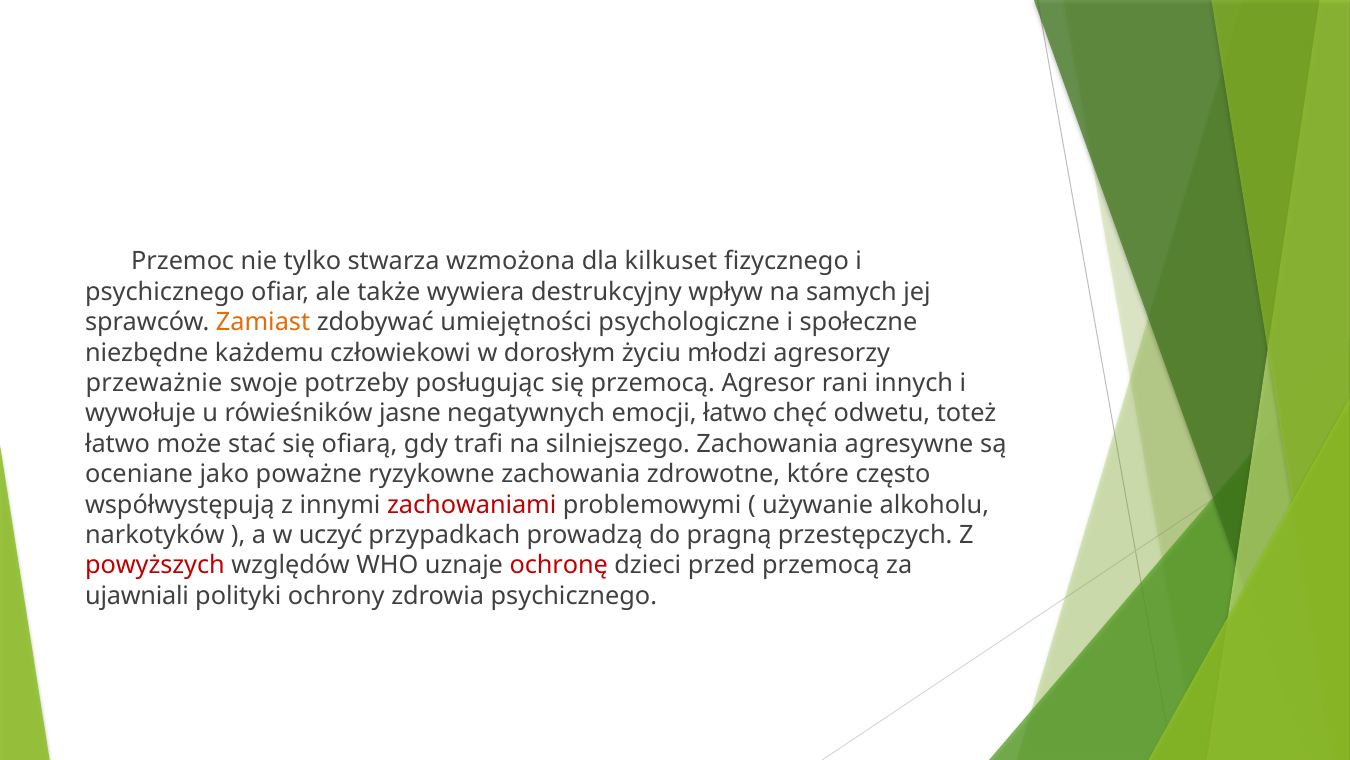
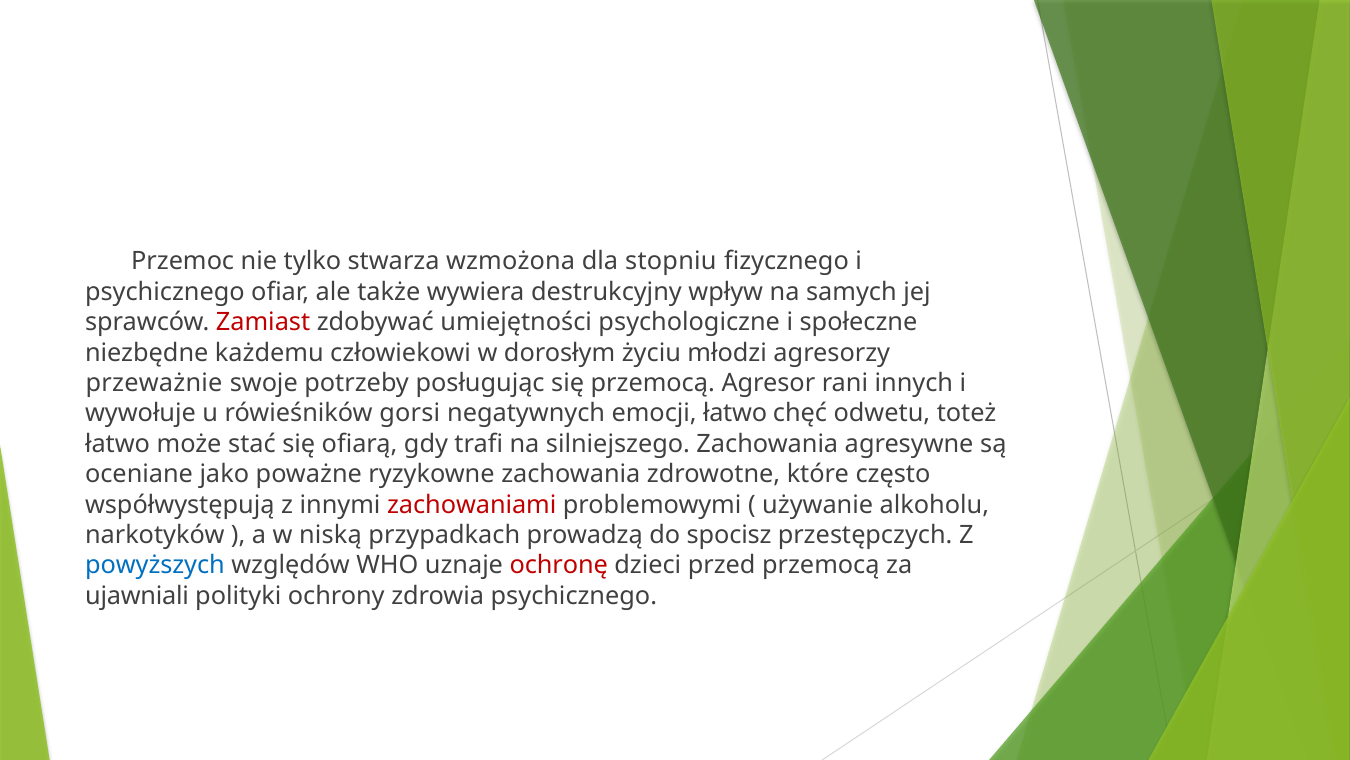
kilkuset: kilkuset -> stopniu (671, 261)
Zamiast colour: orange -> red (263, 322)
jasne: jasne -> gorsi (410, 413)
uczyć: uczyć -> niską (330, 535)
pragną: pragną -> spocisz (729, 535)
powyższych colour: red -> blue (155, 565)
